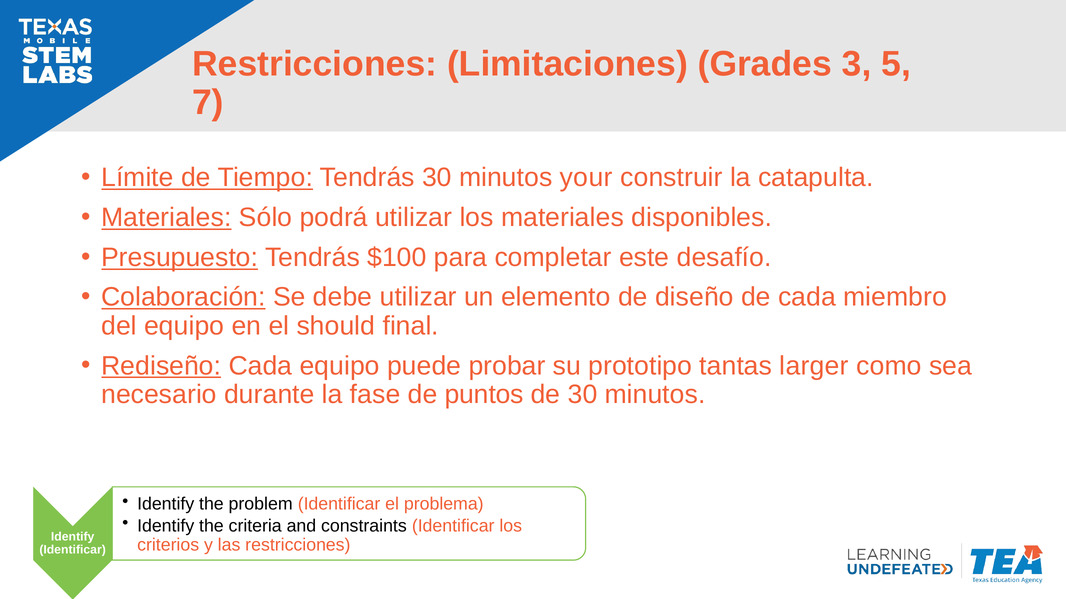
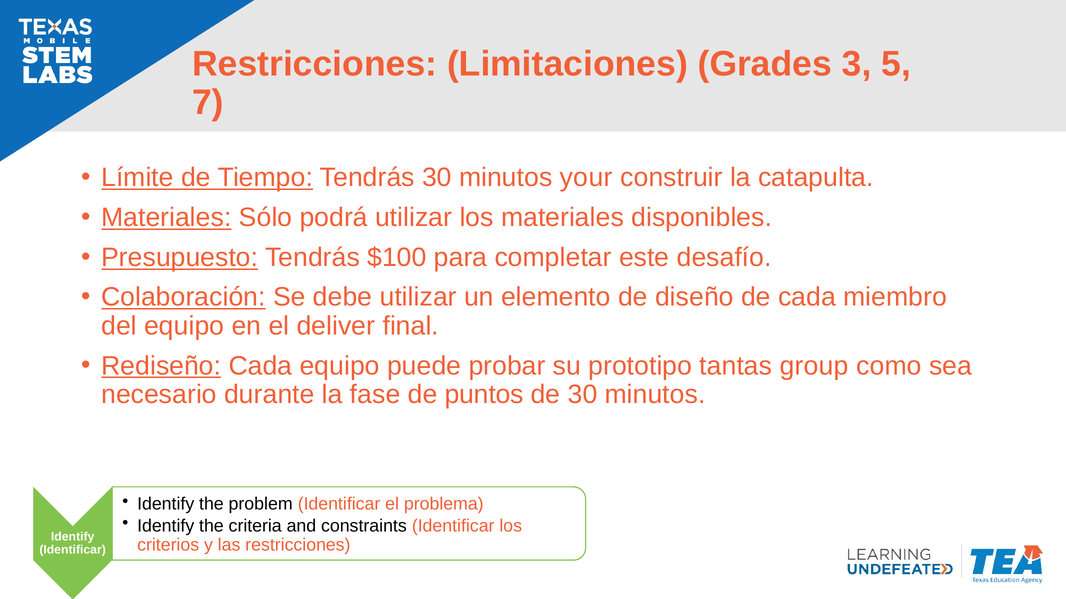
should: should -> deliver (336, 326)
larger: larger -> group (814, 366)
